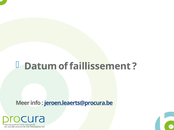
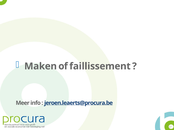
Datum: Datum -> Maken (41, 66)
